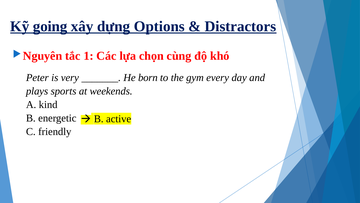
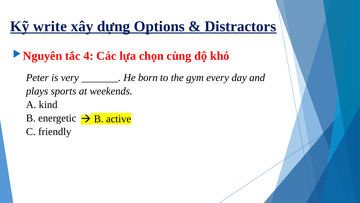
going: going -> write (50, 26)
1: 1 -> 4 (89, 56)
